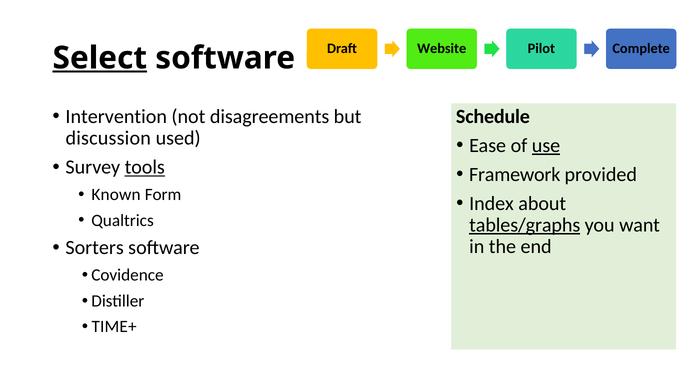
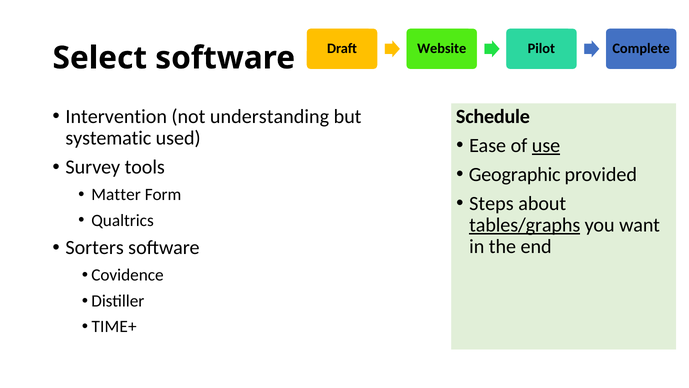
Select underline: present -> none (100, 58)
disagreements: disagreements -> understanding (270, 116)
discussion: discussion -> systematic (108, 138)
tools underline: present -> none (145, 167)
Framework: Framework -> Geographic (515, 174)
Known: Known -> Matter (116, 194)
Index: Index -> Steps (491, 203)
